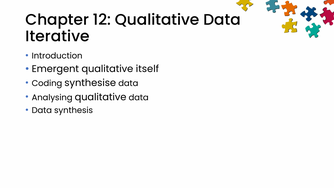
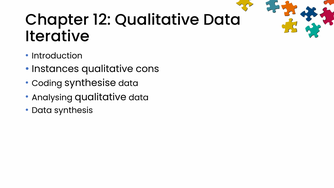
Emergent: Emergent -> Instances (55, 69)
itself: itself -> cons (147, 69)
